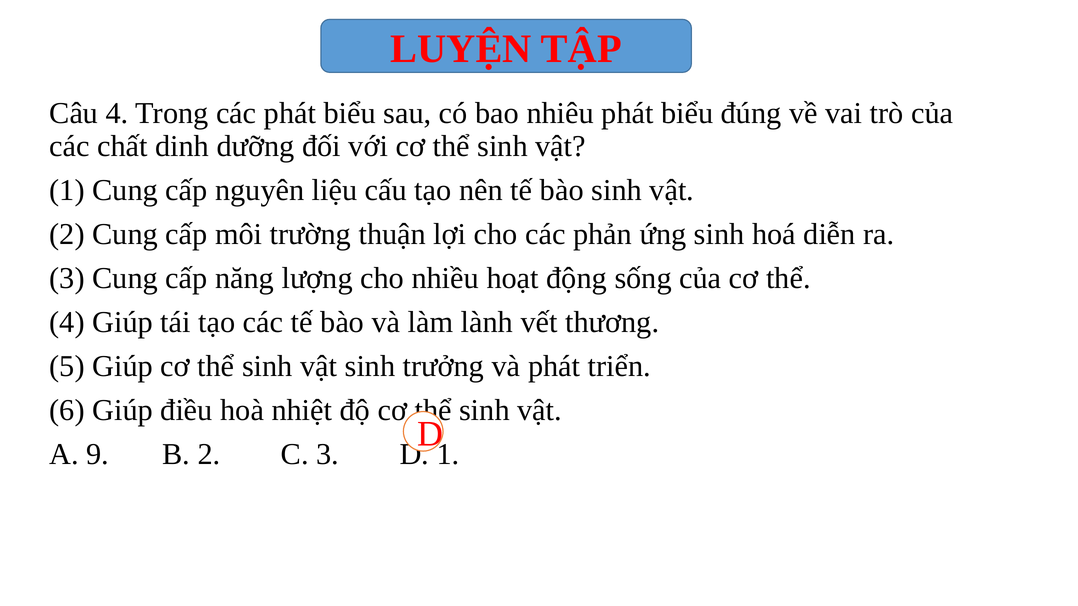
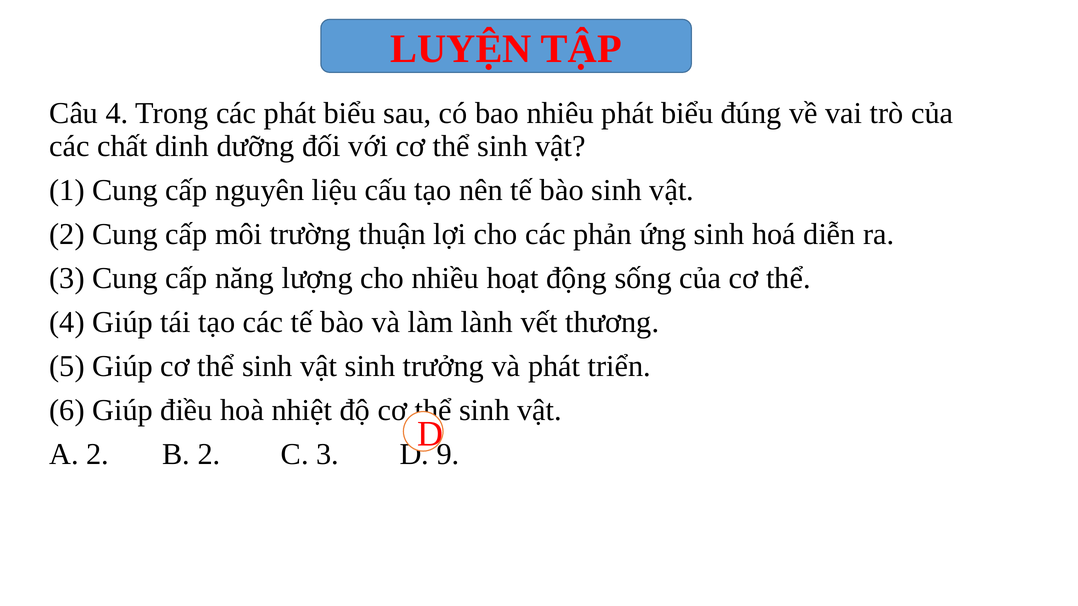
A 9: 9 -> 2 (98, 454)
1: 1 -> 9 (448, 454)
